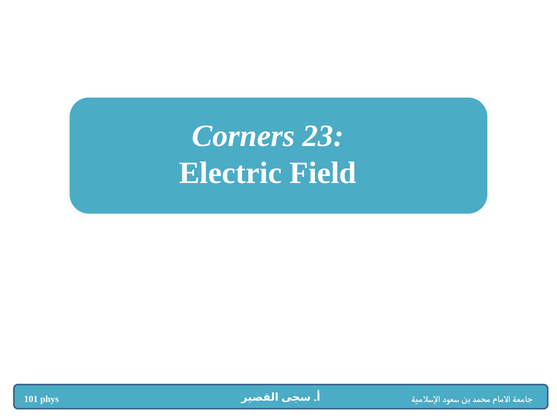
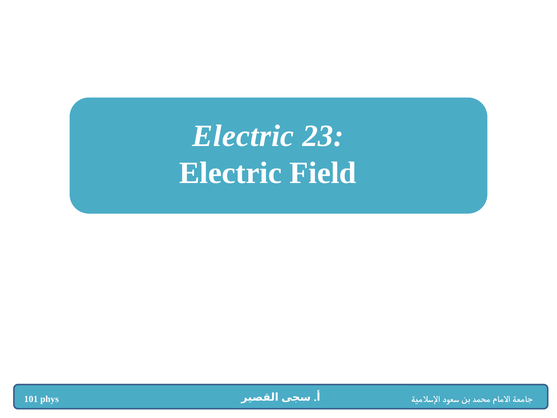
Corners: Corners -> Electric (243, 136)
